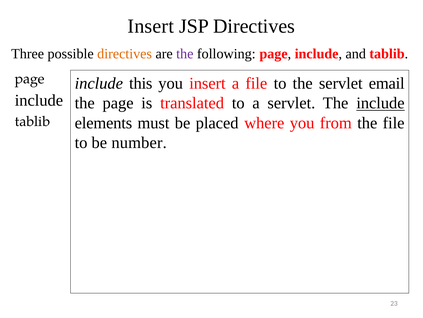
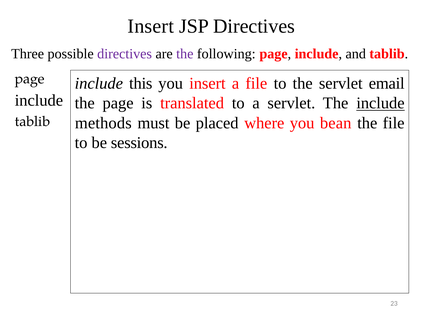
directives colour: orange -> purple (125, 54)
elements: elements -> methods (103, 123)
from: from -> bean (336, 123)
number: number -> sessions (139, 142)
